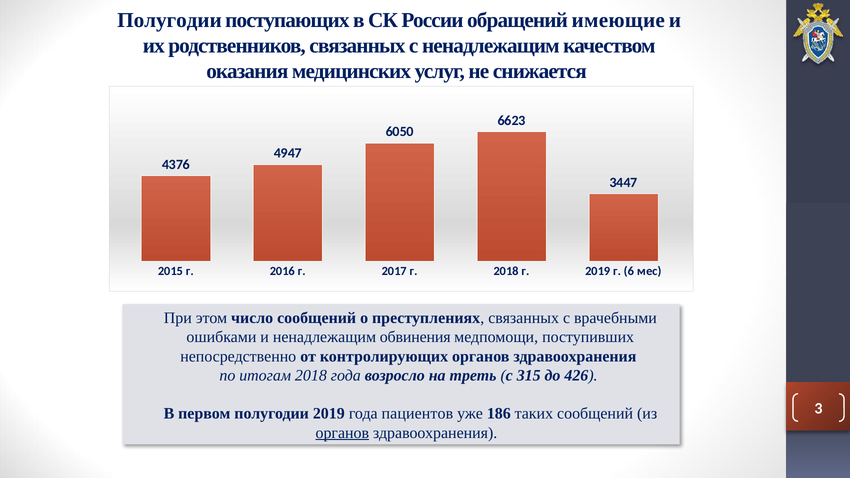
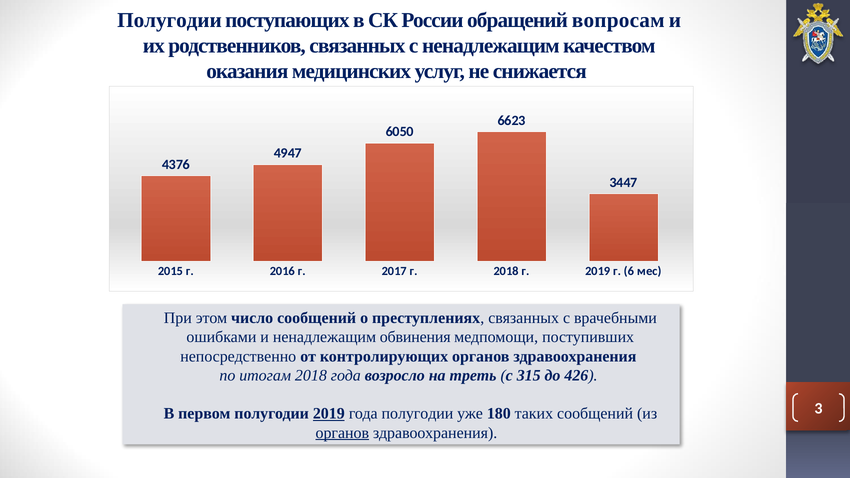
имеющие: имеющие -> вопросам (618, 20)
2019 underline: none -> present (329, 414)
года пациентов: пациентов -> полугодии (417, 414)
186: 186 -> 180 (499, 414)
